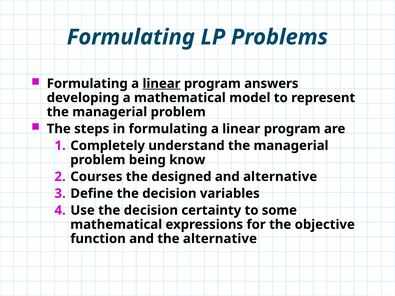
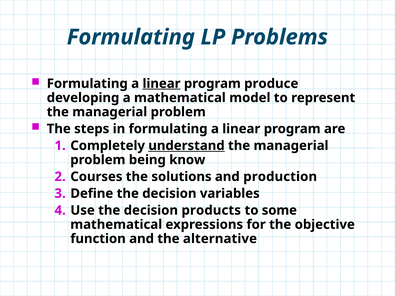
answers: answers -> produce (271, 84)
understand underline: none -> present (186, 146)
designed: designed -> solutions (181, 177)
and alternative: alternative -> production (280, 177)
certainty: certainty -> products (211, 210)
